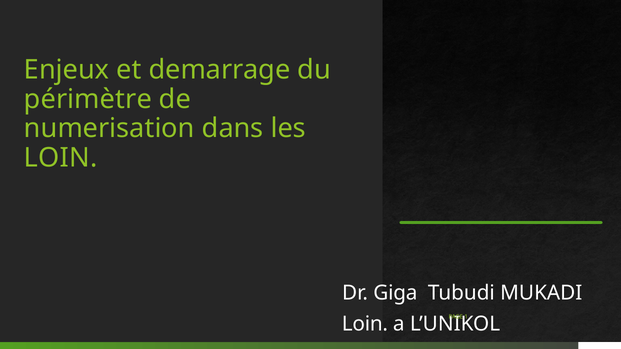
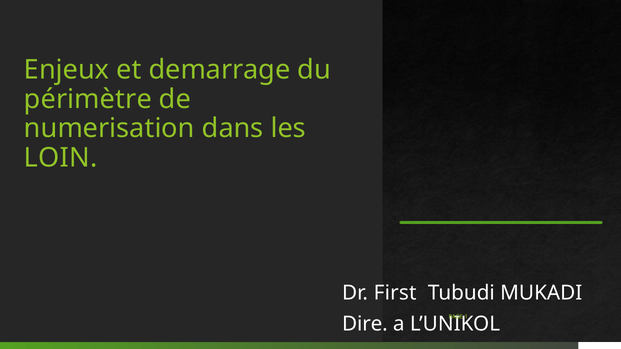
Giga: Giga -> First (395, 293)
Loin: Loin -> Dire (365, 324)
